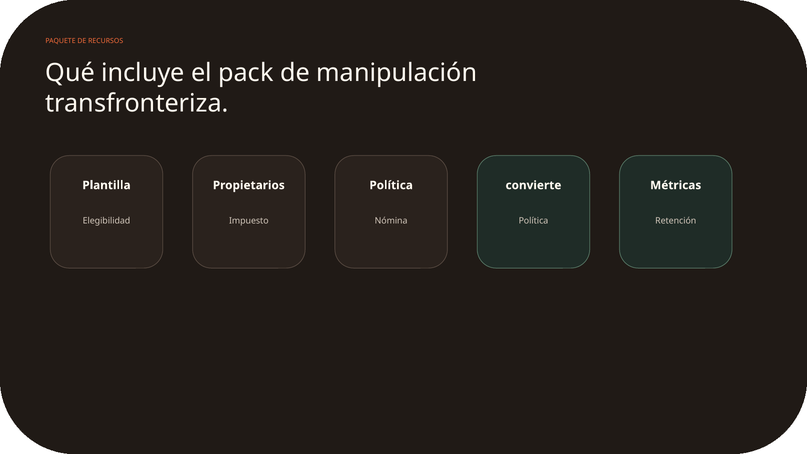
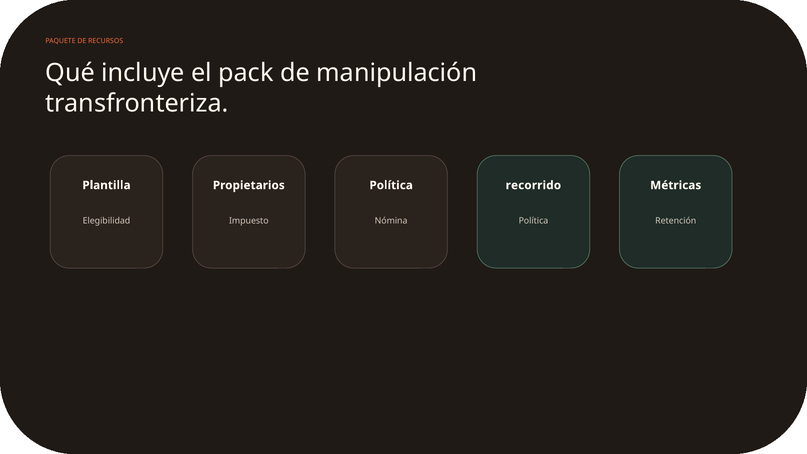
convierte: convierte -> recorrido (533, 185)
